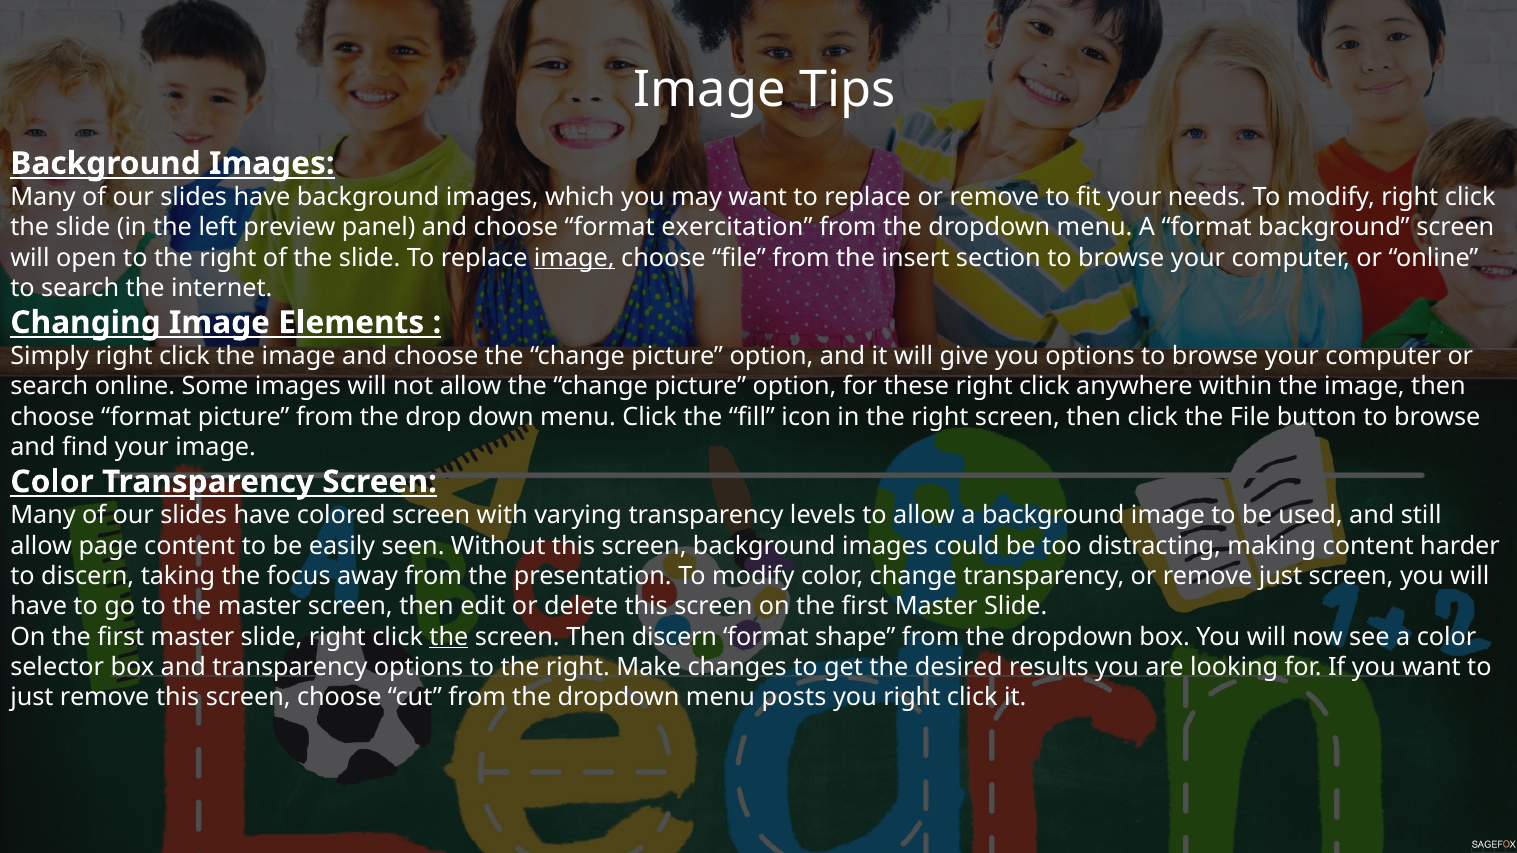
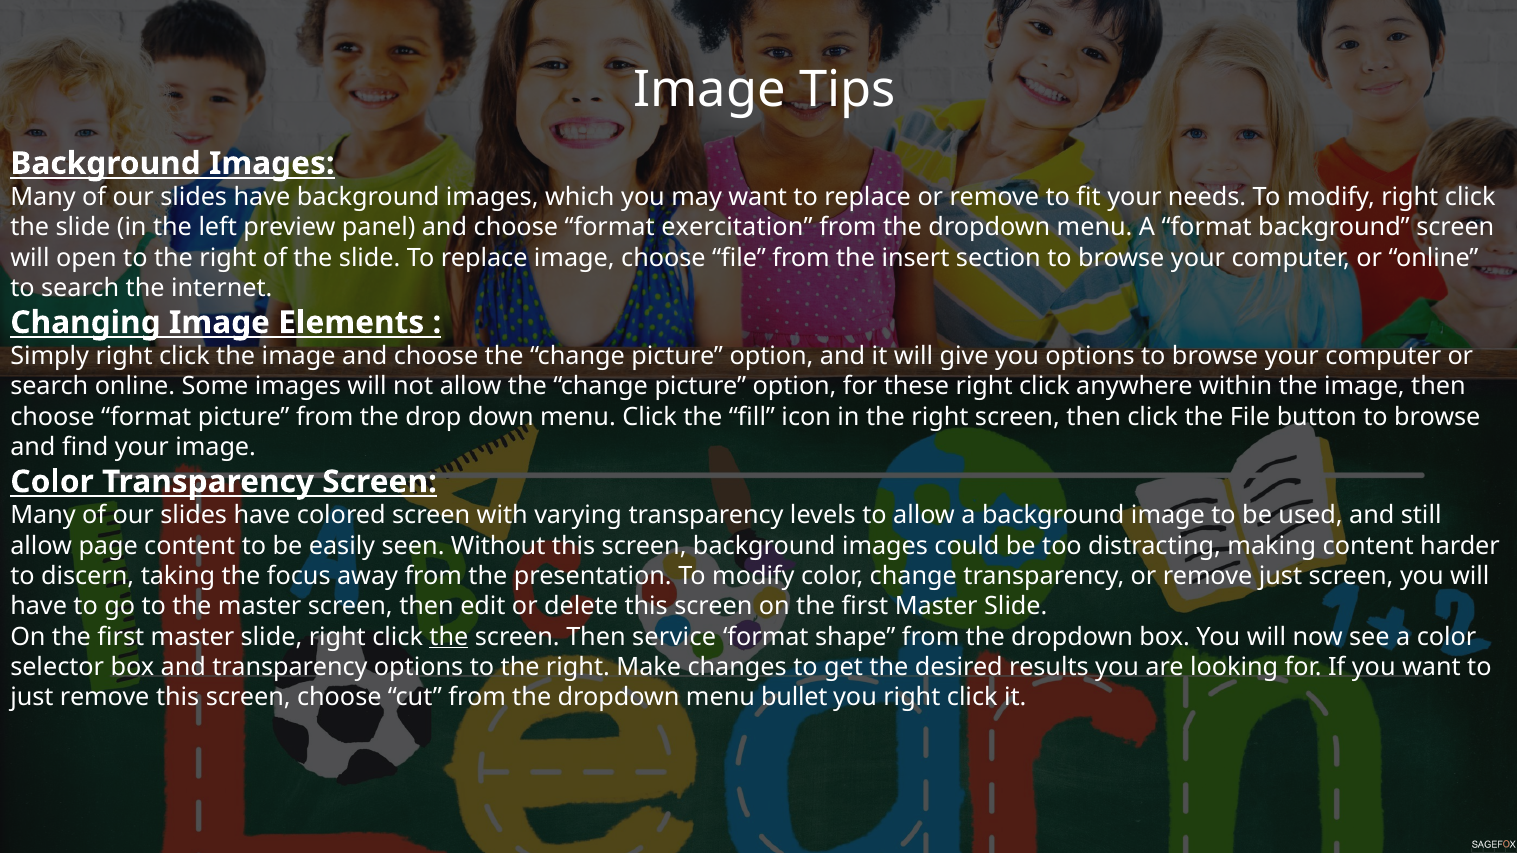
image underline: present -> none (574, 258)
Then discern: discern -> service (674, 637)
posts: posts -> bullet (794, 698)
